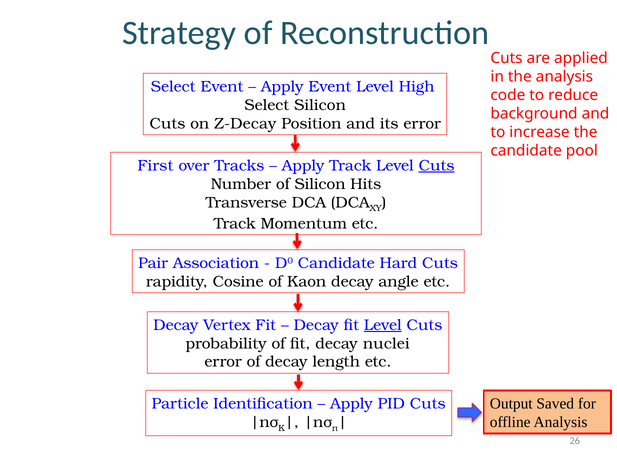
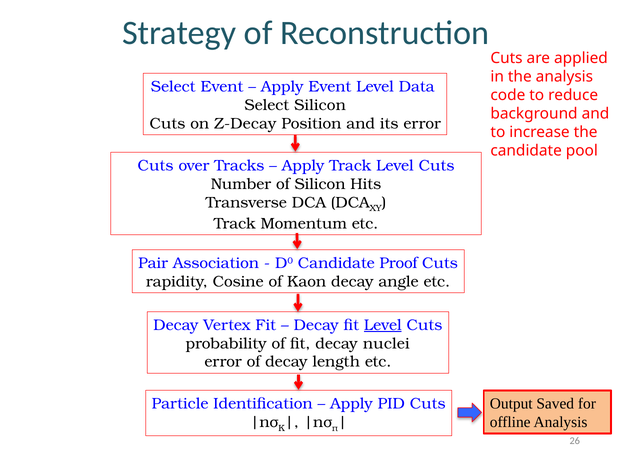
High: High -> Data (417, 87)
First: First -> Cuts (156, 166)
Cuts underline: present -> none (437, 166)
Hard: Hard -> Proof (398, 264)
